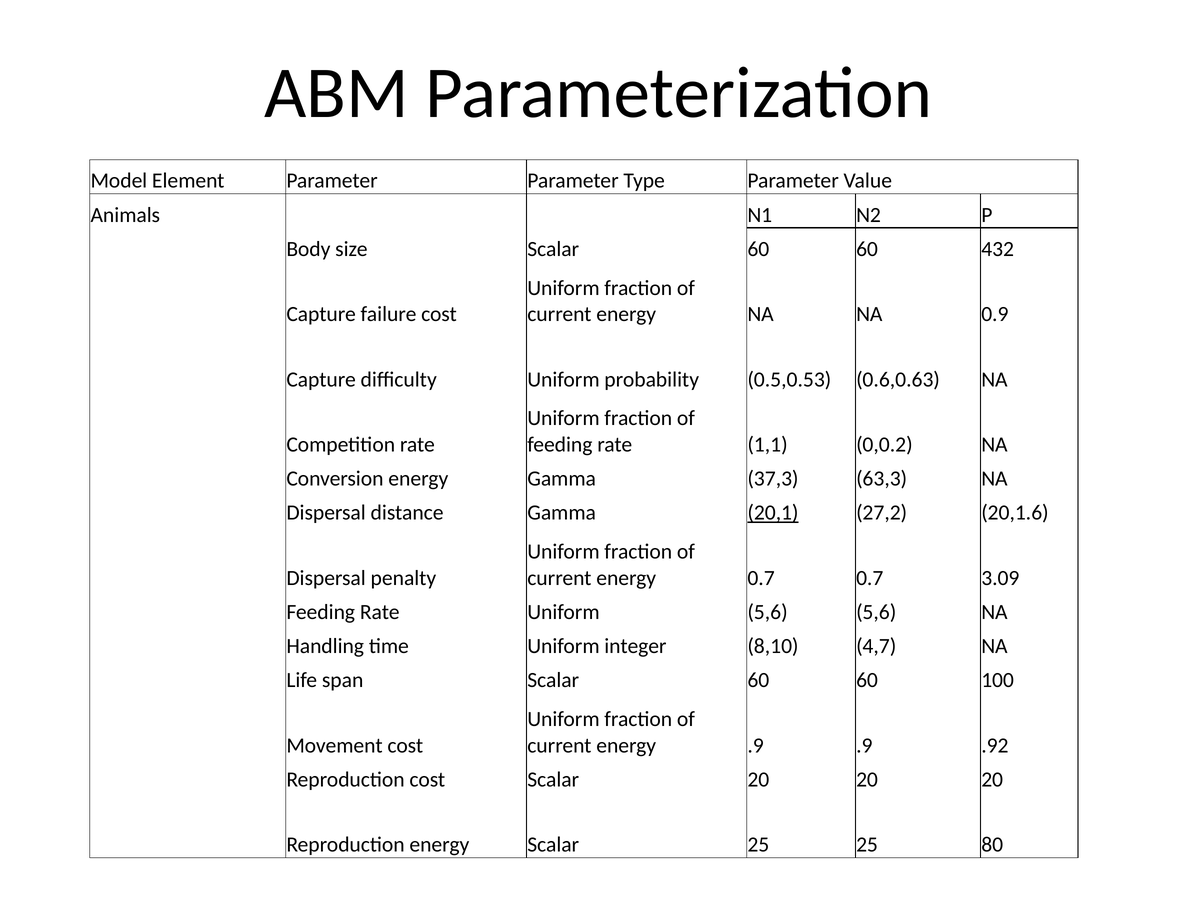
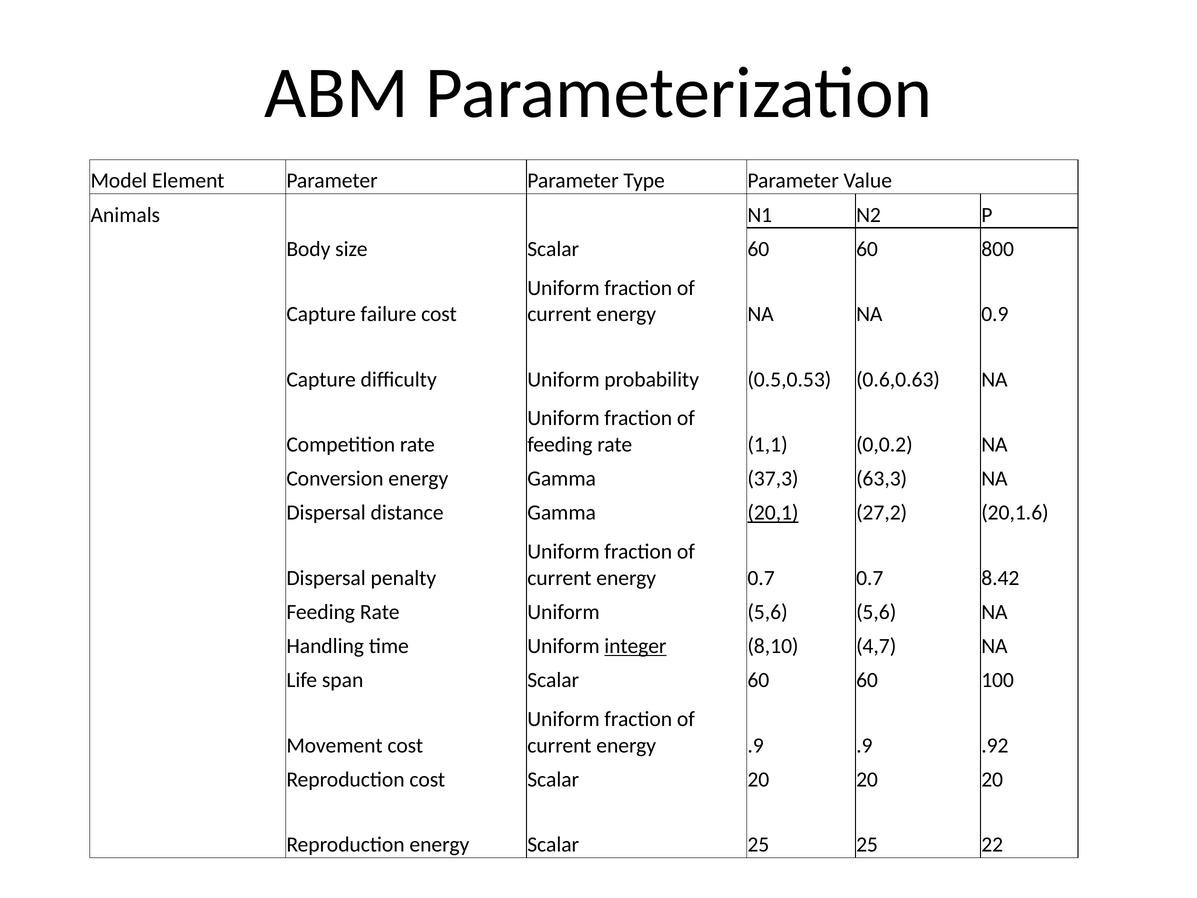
432: 432 -> 800 (998, 249)
3.09: 3.09 -> 8.42 (1000, 578)
integer underline: none -> present (635, 646)
80: 80 -> 22 (992, 845)
